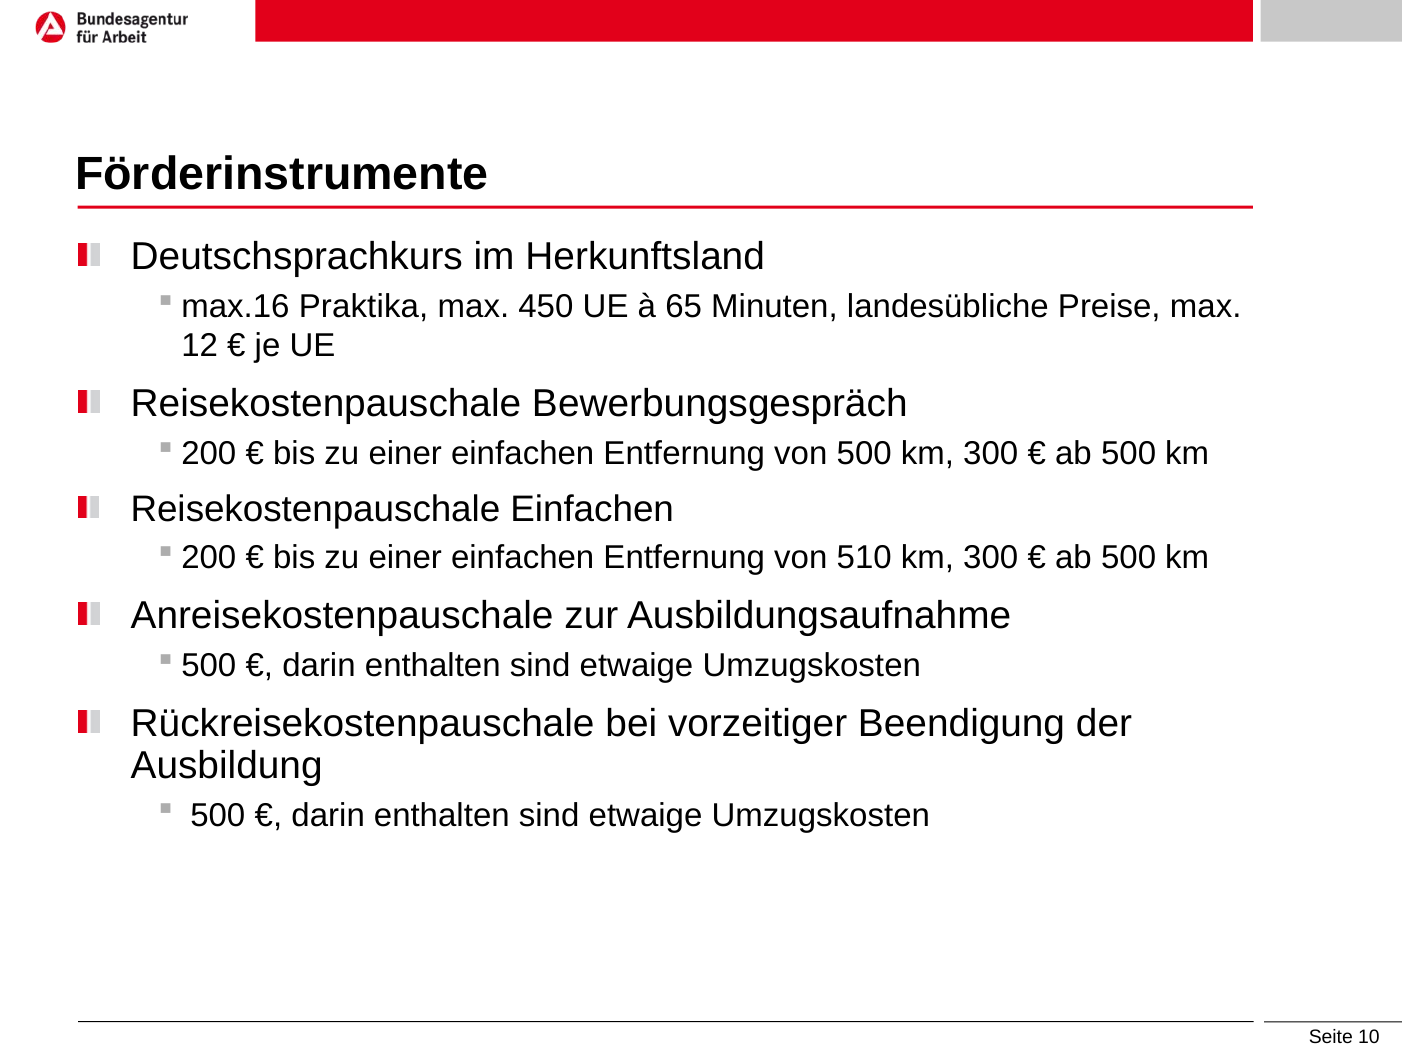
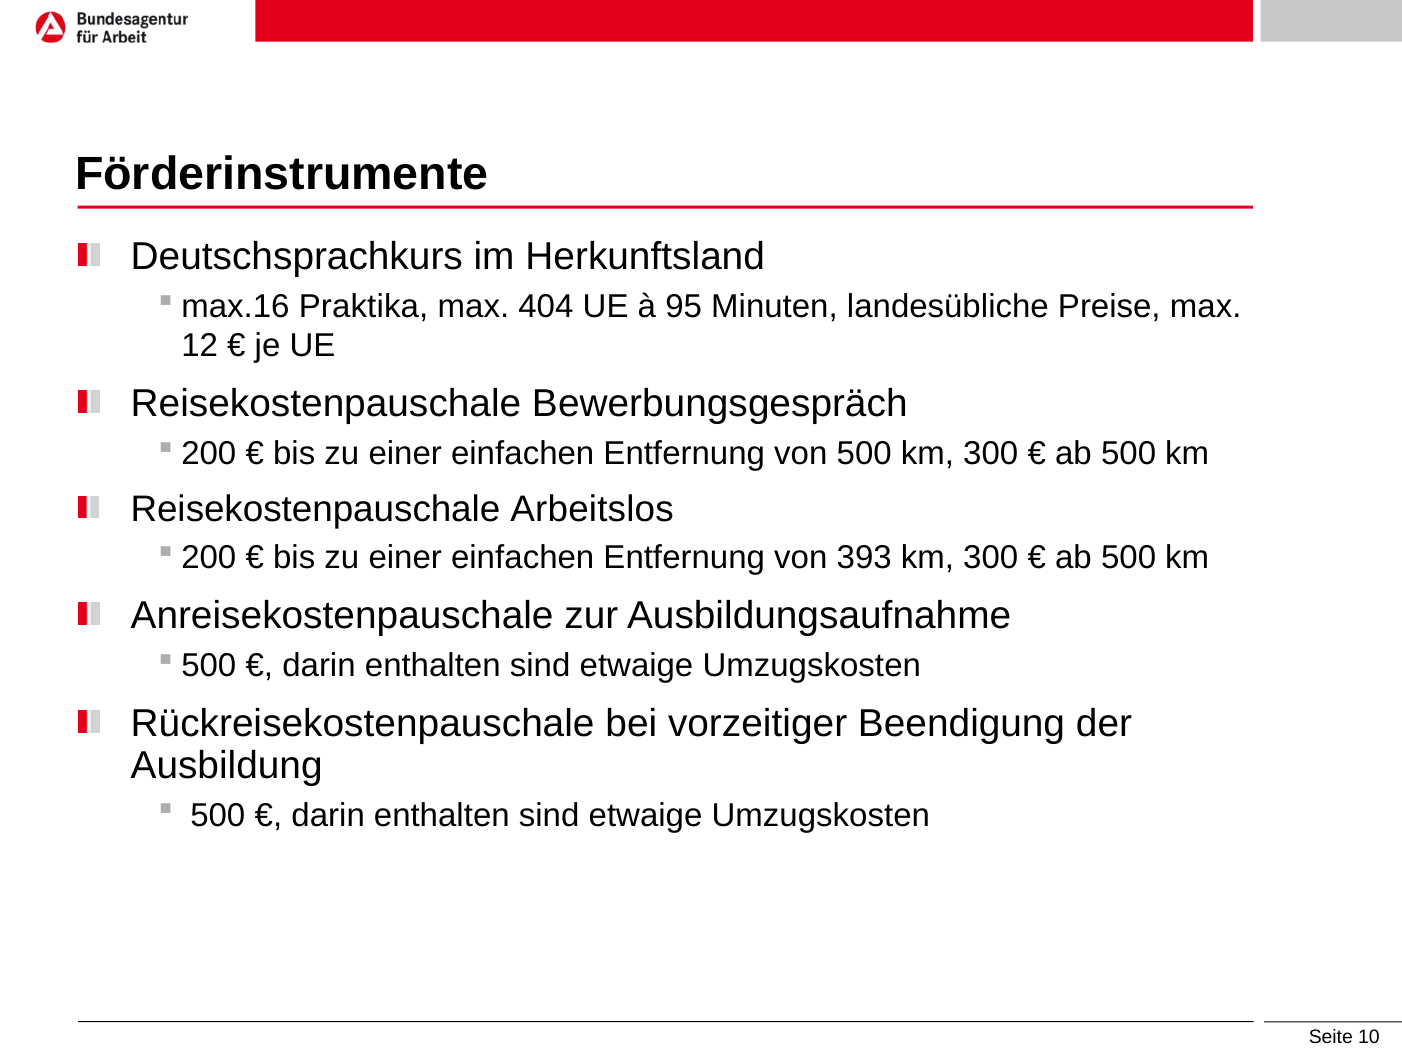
450: 450 -> 404 (546, 306)
65: 65 -> 95 (684, 306)
Reisekostenpauschale Einfachen: Einfachen -> Arbeitslos (592, 509)
510: 510 -> 393 (864, 558)
